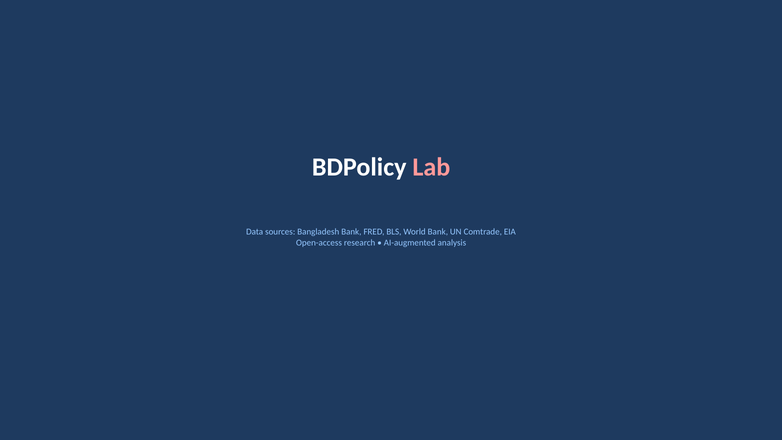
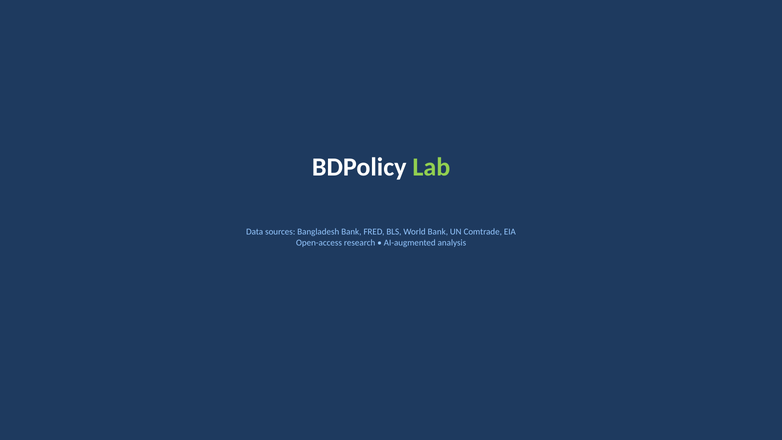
Lab colour: pink -> light green (431, 167)
